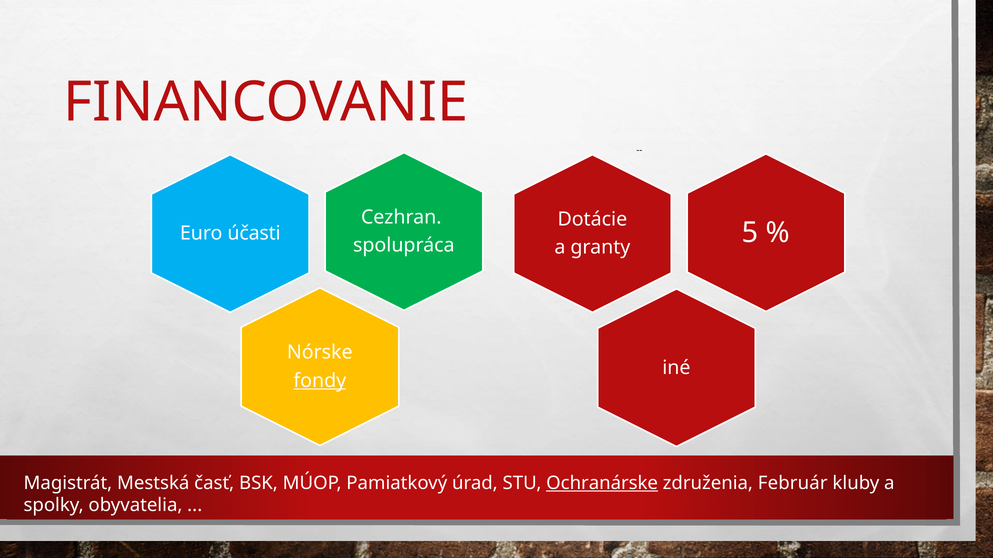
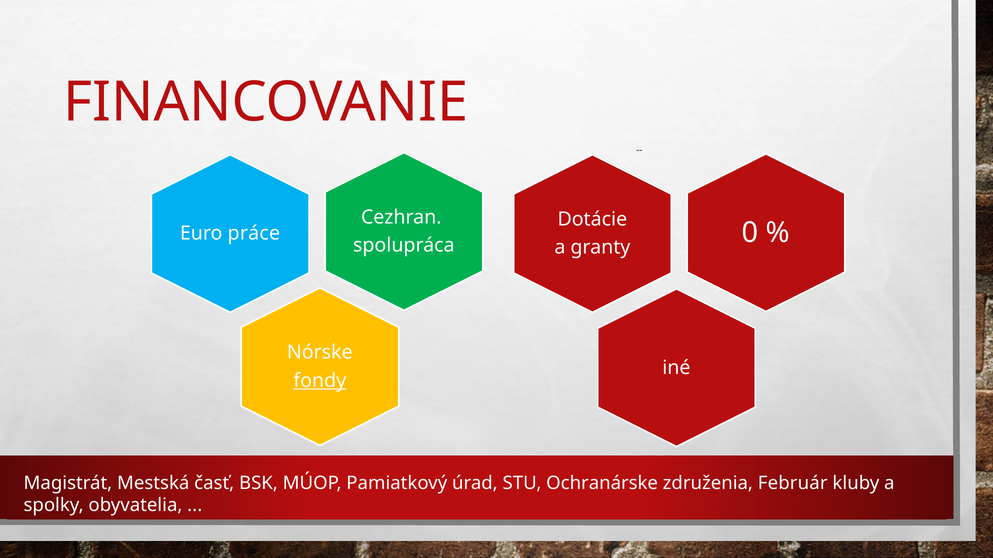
účasti: účasti -> práce (254, 234)
5: 5 -> 0 (750, 233)
Ochranárske underline: present -> none (602, 484)
